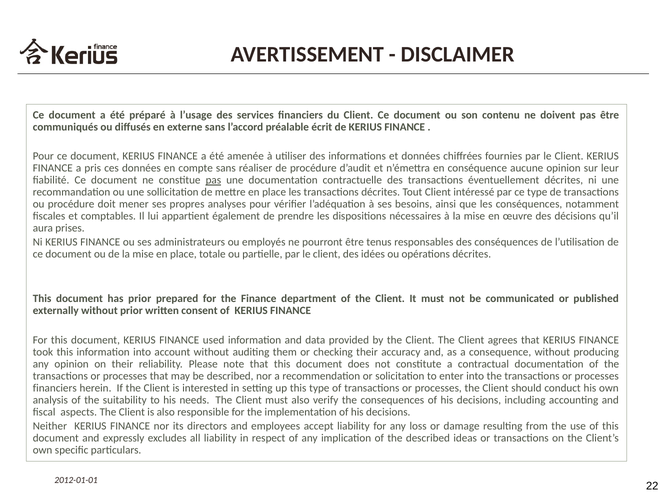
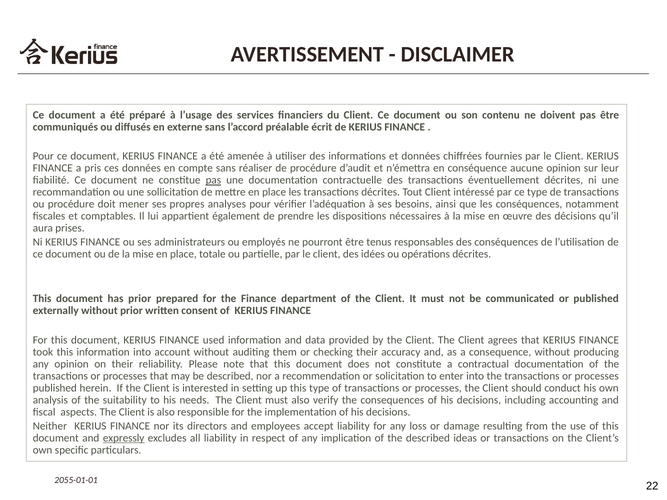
financiers: financiers -> published (55, 388)
expressly underline: none -> present (124, 438)
2012-01-01: 2012-01-01 -> 2055-01-01 (76, 481)
